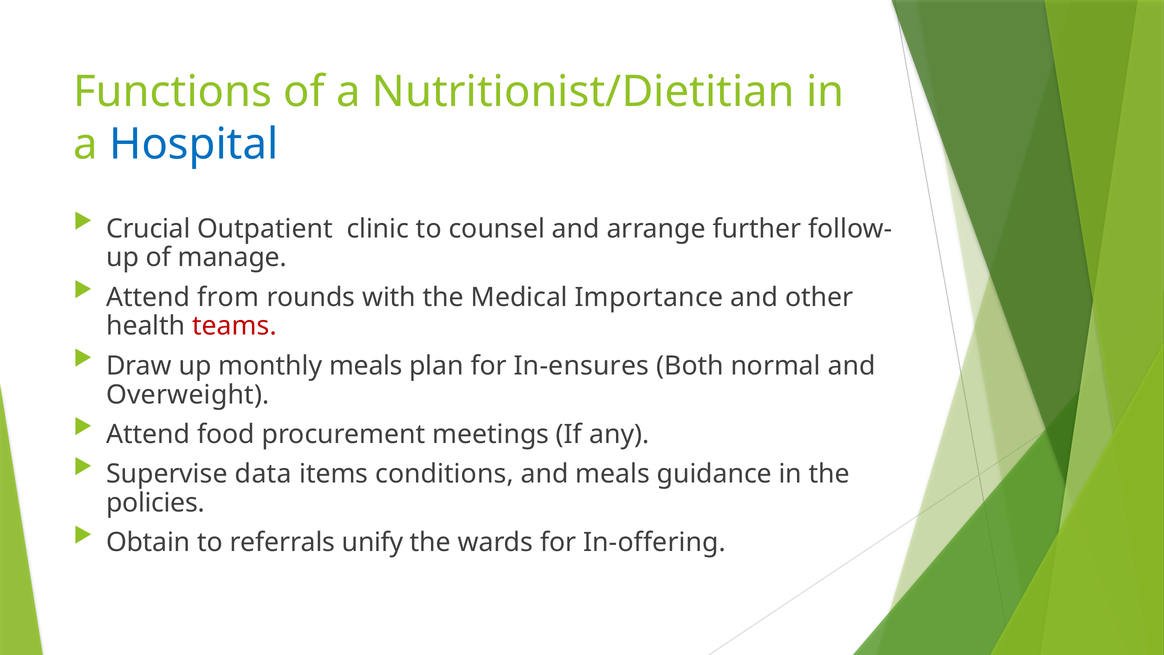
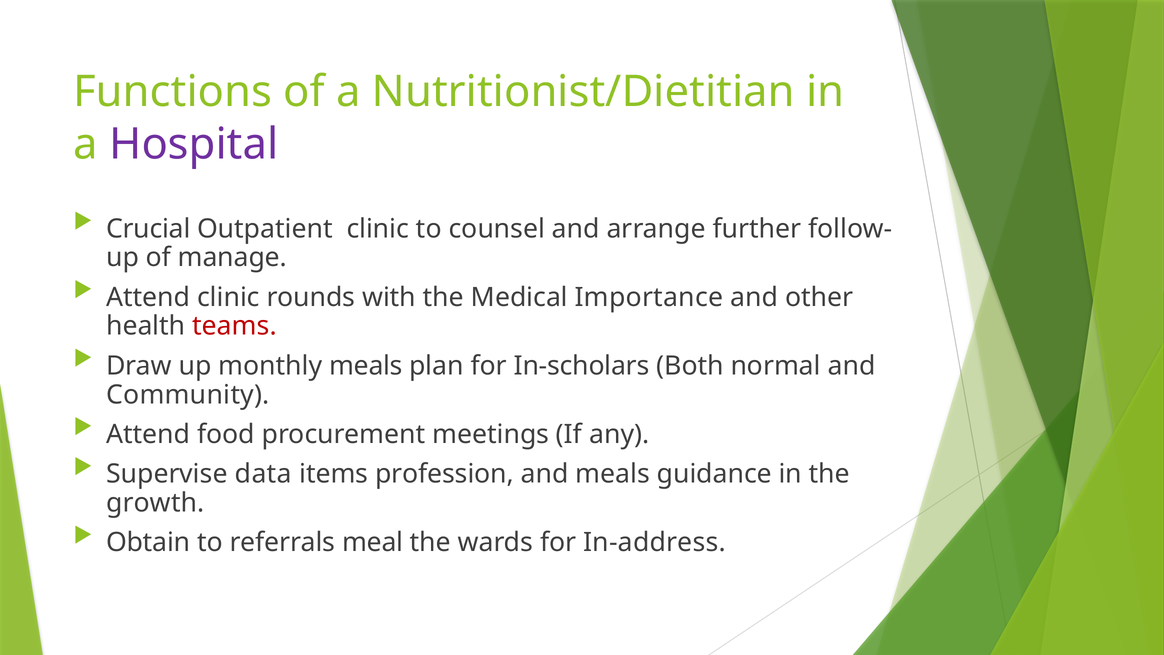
Hospital colour: blue -> purple (194, 144)
Attend from: from -> clinic (228, 297)
In-ensures: In-ensures -> In-scholars (582, 366)
Overweight: Overweight -> Community (188, 395)
conditions: conditions -> profession (445, 474)
policies: policies -> growth (155, 503)
unify: unify -> meal (373, 542)
In-offering: In-offering -> In-address (654, 542)
